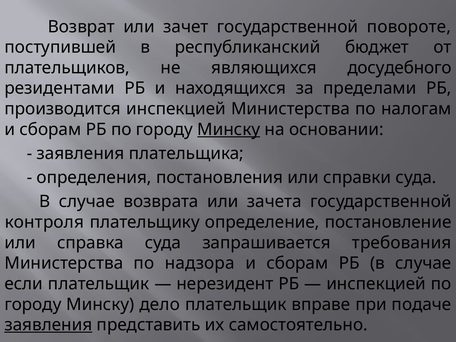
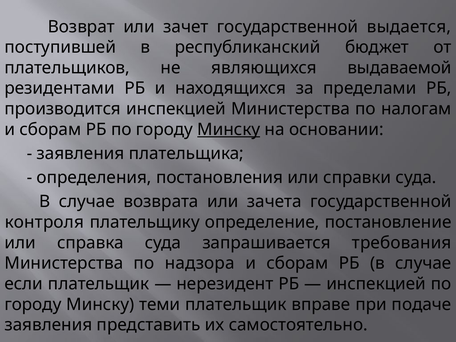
повороте: повороте -> выдается (409, 27)
досудебного: досудебного -> выдаваемой (399, 68)
дело: дело -> теми (160, 304)
заявления underline: present -> none (48, 325)
